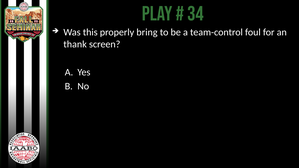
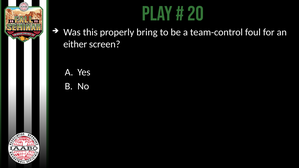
34: 34 -> 20 (196, 14)
thank: thank -> either (75, 44)
